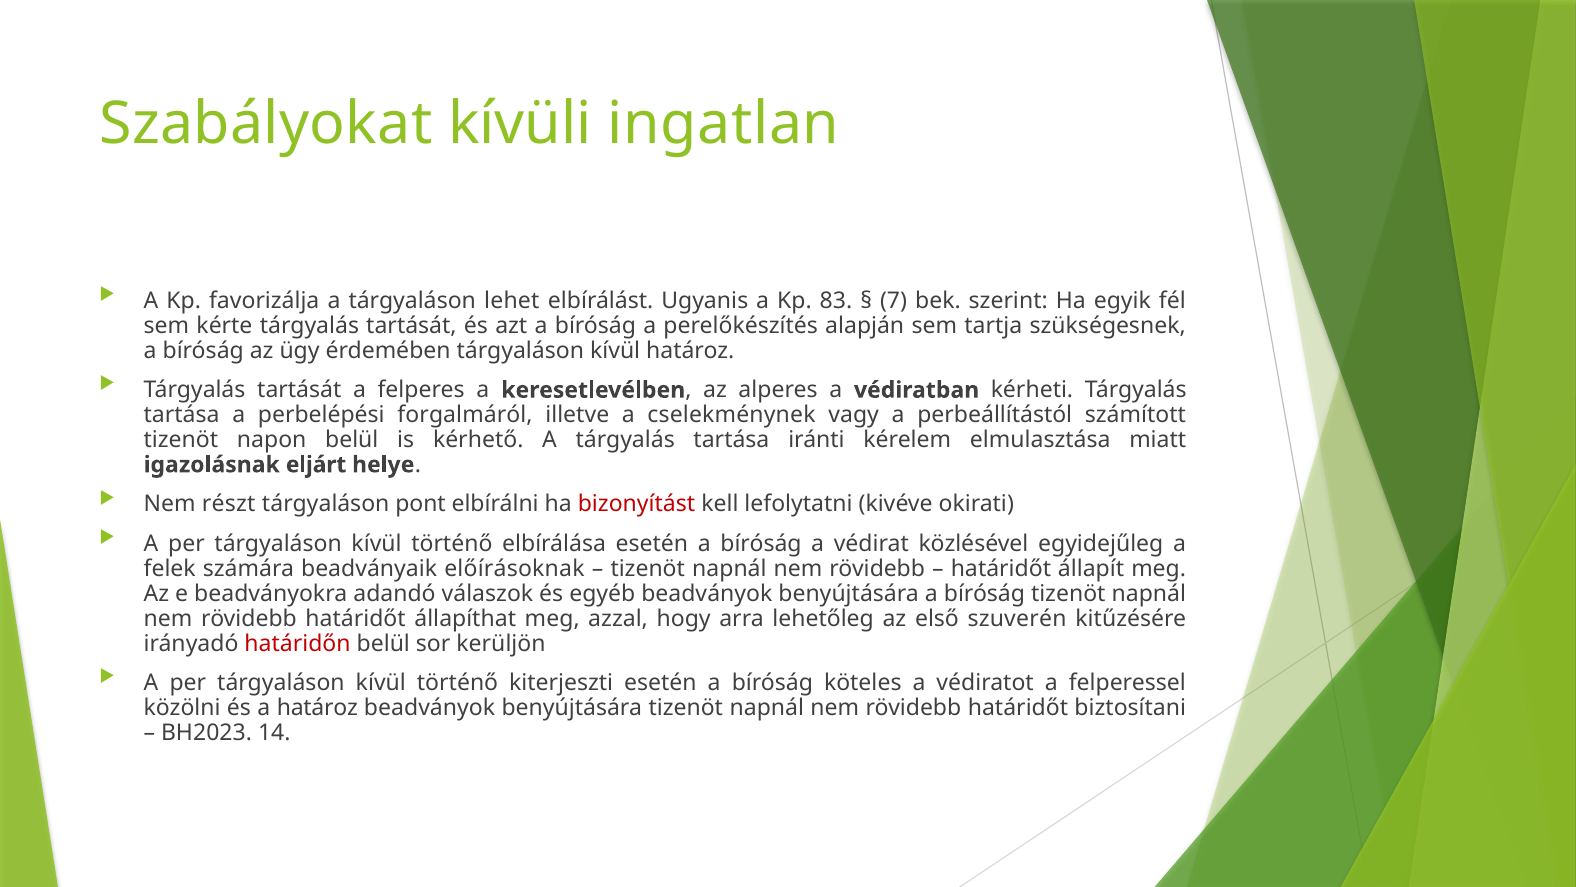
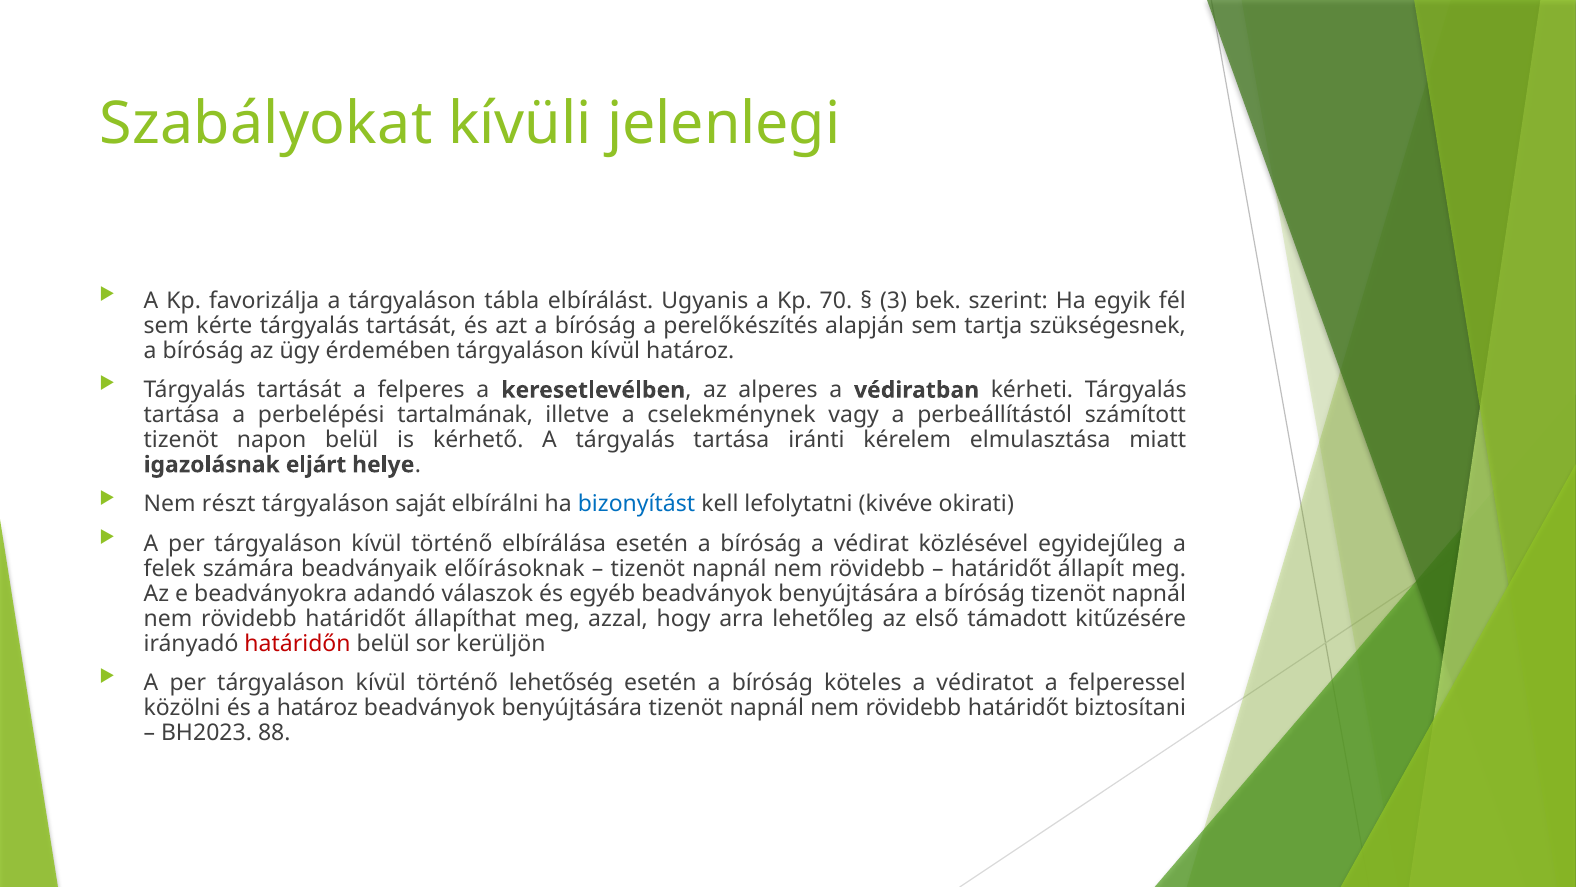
ingatlan: ingatlan -> jelenlegi (724, 124)
lehet: lehet -> tábla (512, 301)
83: 83 -> 70 (836, 301)
7: 7 -> 3 (893, 301)
forgalmáról: forgalmáról -> tartalmának (465, 415)
pont: pont -> saját (421, 504)
bizonyítást colour: red -> blue (636, 504)
szuverén: szuverén -> támadott (1017, 618)
kiterjeszti: kiterjeszti -> lehetőség (561, 683)
14: 14 -> 88 (274, 732)
